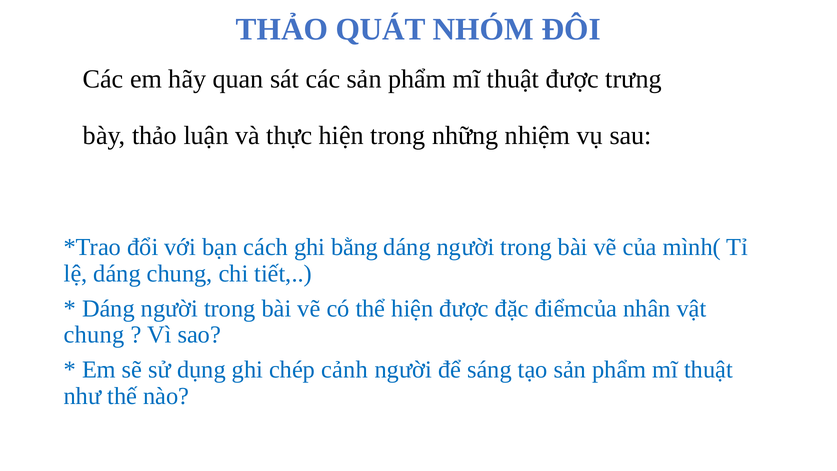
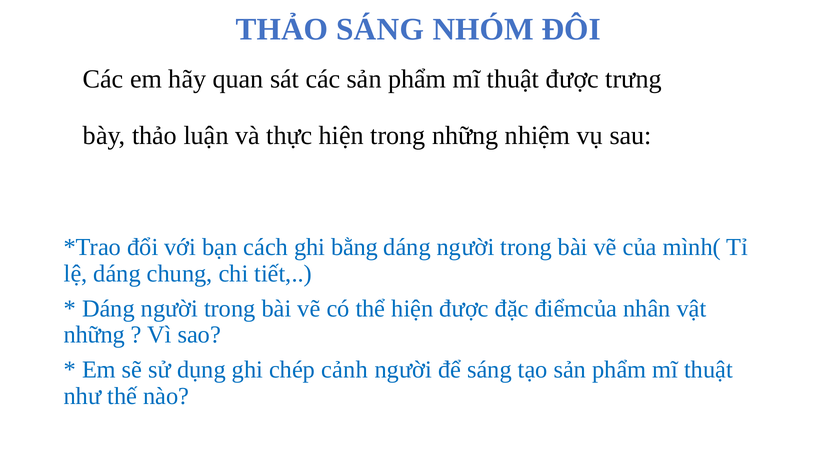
THẢO QUÁT: QUÁT -> SÁNG (380, 29)
chung: chung -> những (94, 335)
